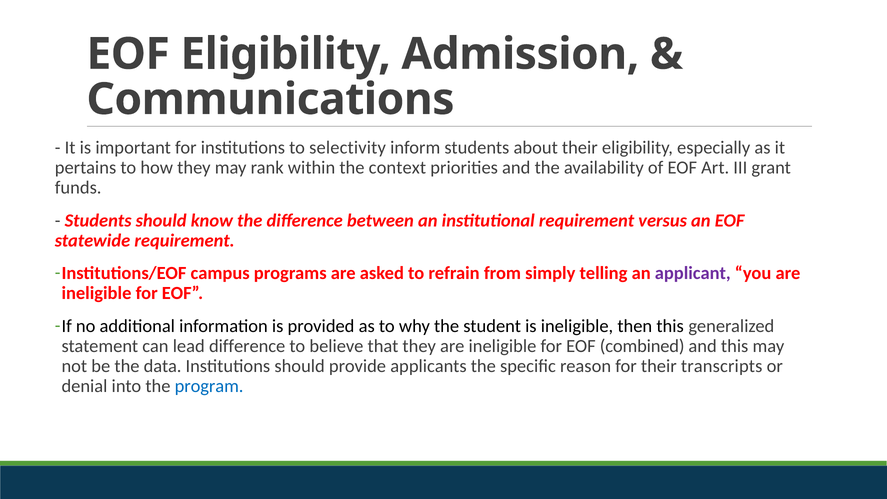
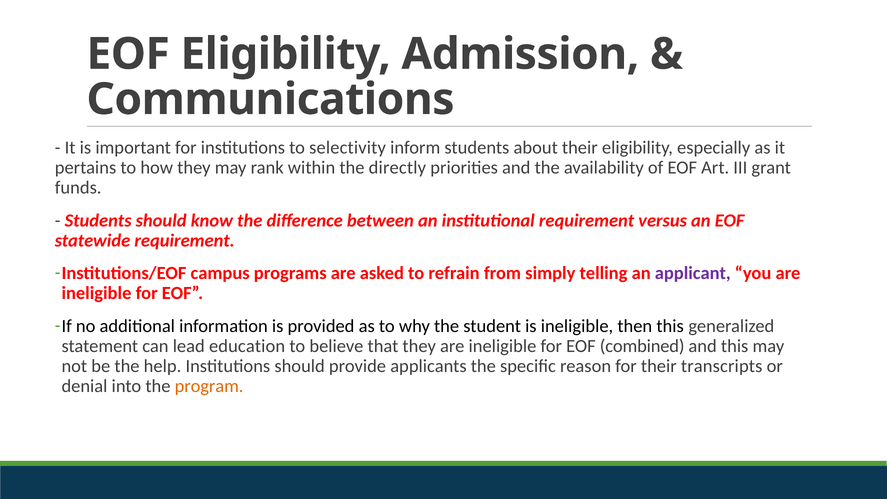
context: context -> directly (397, 167)
lead difference: difference -> education (247, 346)
data: data -> help (163, 366)
program colour: blue -> orange (209, 386)
